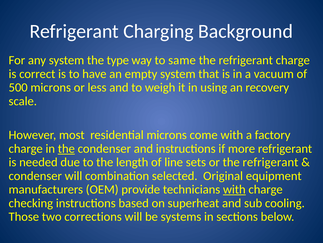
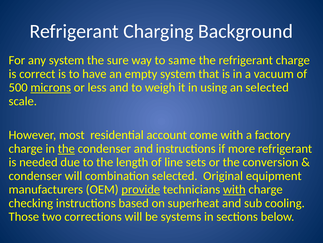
type: type -> sure (118, 60)
microns underline: none -> present (51, 87)
an recovery: recovery -> selected (267, 87)
residential microns: microns -> account (167, 135)
or the refrigerant: refrigerant -> conversion (270, 162)
provide underline: none -> present (141, 189)
